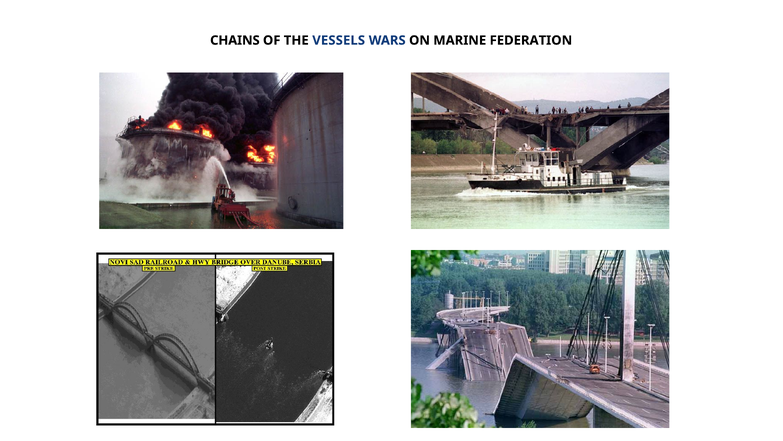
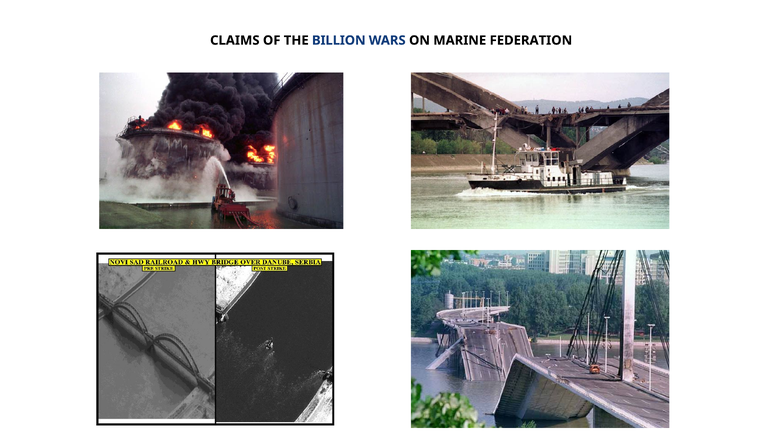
CHAINS: CHAINS -> CLAIMS (235, 40)
VESSELS: VESSELS -> BILLION (339, 40)
